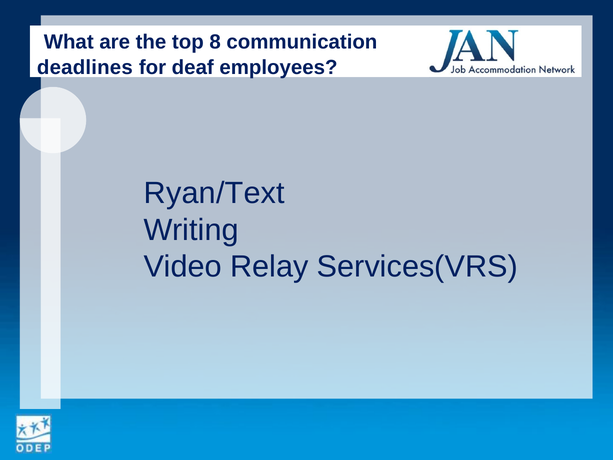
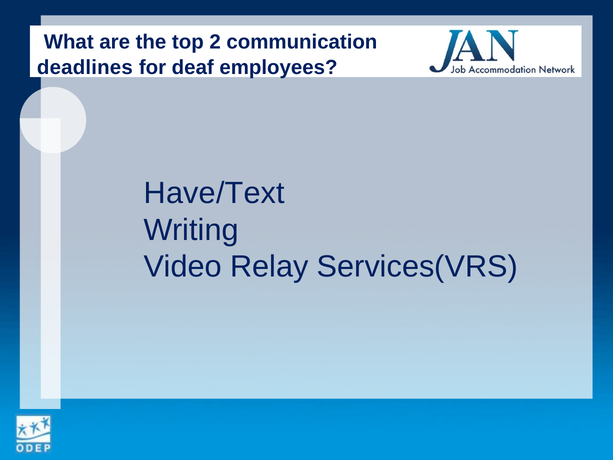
8: 8 -> 2 (215, 42)
Ryan/Text: Ryan/Text -> Have/Text (214, 193)
